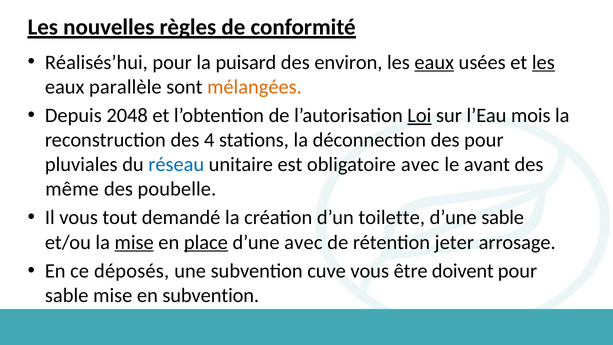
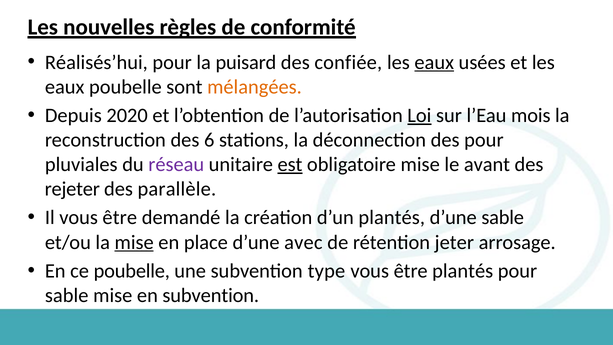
environ: environ -> confiée (348, 62)
les underline: present -> none (543, 62)
eaux parallèle: parallèle -> poubelle (125, 87)
2048: 2048 -> 2020 (127, 115)
4: 4 -> 6 (209, 140)
réseau colour: blue -> purple (176, 164)
est underline: none -> present (290, 164)
obligatoire avec: avec -> mise (420, 164)
même: même -> rejeter (72, 189)
poubelle: poubelle -> parallèle (177, 189)
Il vous tout: tout -> être (120, 218)
d’un toilette: toilette -> plantés (392, 218)
place underline: present -> none (206, 242)
ce déposés: déposés -> poubelle (132, 271)
cuve: cuve -> type (326, 271)
être doivent: doivent -> plantés (463, 271)
